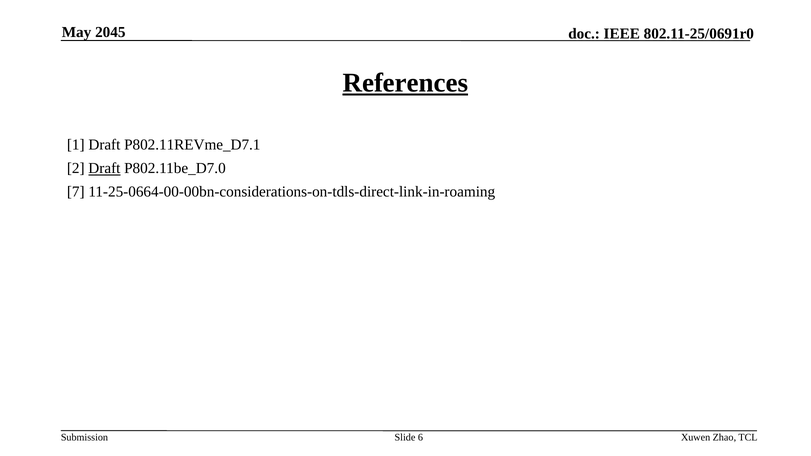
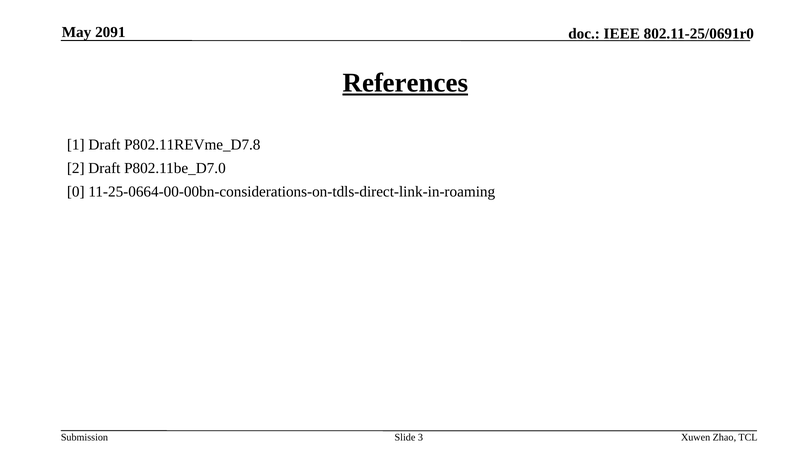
2045: 2045 -> 2091 (110, 32)
P802.11REVme_D7.1: P802.11REVme_D7.1 -> P802.11REVme_D7.8 (192, 145)
Draft underline: present -> none (104, 168)
7: 7 -> 0 (76, 192)
6: 6 -> 3 (420, 438)
